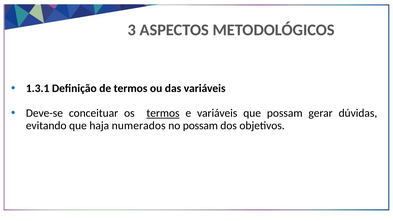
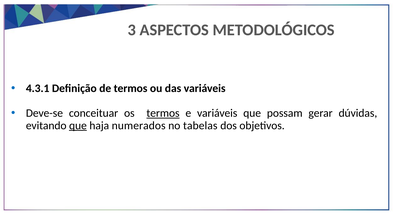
1.3.1: 1.3.1 -> 4.3.1 (38, 88)
que underline: none -> present (78, 126)
no possam: possam -> tabelas (200, 126)
